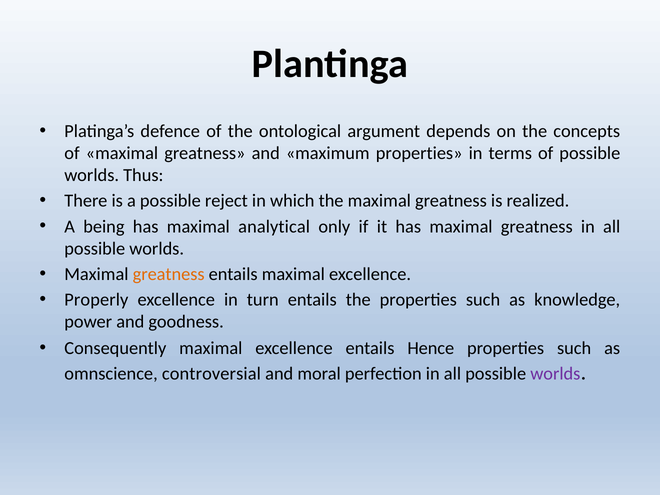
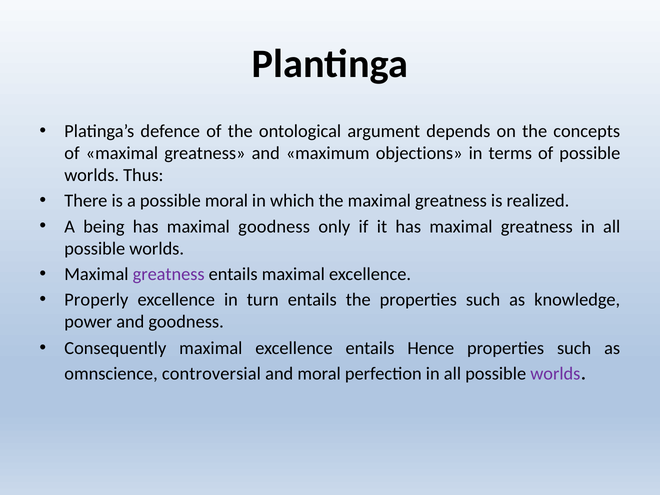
maximum properties: properties -> objections (419, 153)
possible reject: reject -> moral (226, 201)
maximal analytical: analytical -> goodness (274, 226)
greatness colour: orange -> purple (169, 274)
